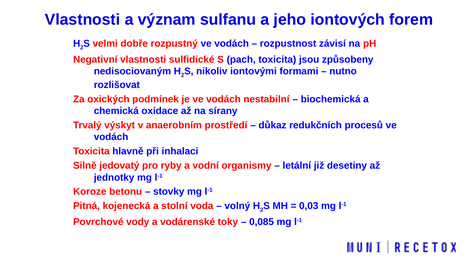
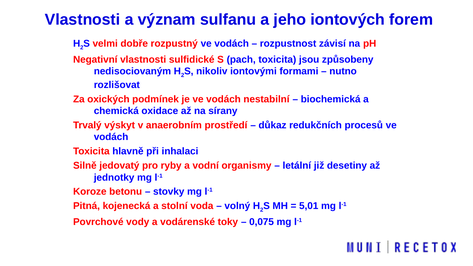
0,03: 0,03 -> 5,01 (309, 206)
0,085: 0,085 -> 0,075 (262, 222)
